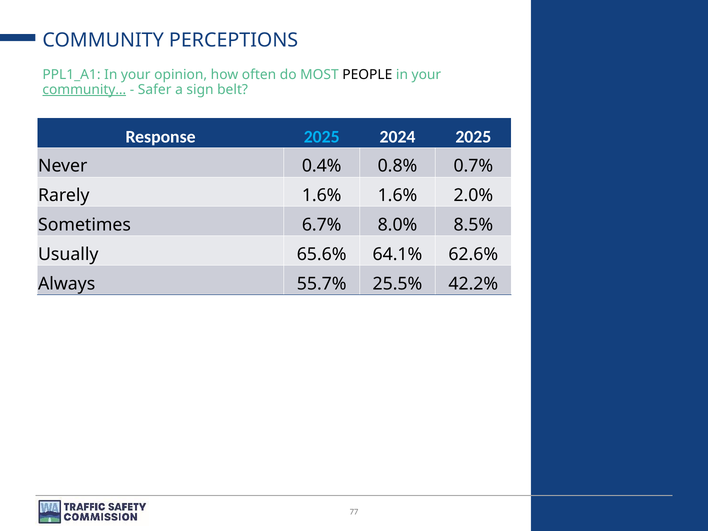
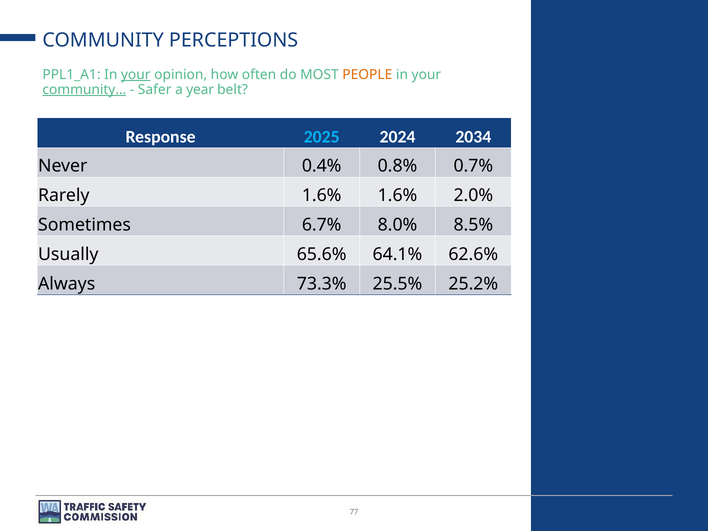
your underline: none -> present (136, 75)
PEOPLE colour: black -> orange (367, 75)
sign: sign -> year (200, 90)
2024 2025: 2025 -> 2034 (473, 137)
55.7%: 55.7% -> 73.3% (322, 284)
42.2%: 42.2% -> 25.2% (473, 284)
